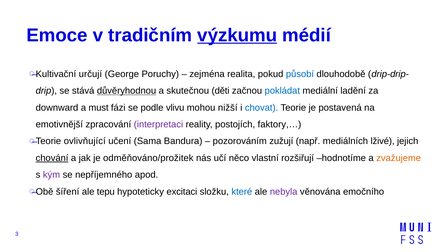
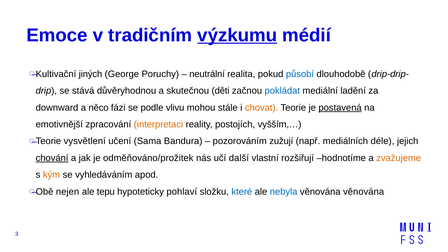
určují: určují -> jiných (91, 74)
zejména: zejména -> neutrální (207, 74)
důvěryhodnou underline: present -> none (127, 91)
must: must -> něco (99, 108)
nižší: nižší -> stále (228, 108)
chovat colour: blue -> orange (262, 108)
postavená underline: none -> present (340, 108)
interpretaci colour: purple -> orange (158, 124)
faktory,…: faktory,… -> vyšším,… (280, 124)
ovlivňující: ovlivňující -> vysvětlení (85, 141)
lživé: lživé -> déle (382, 141)
něco: něco -> další (239, 158)
kým colour: purple -> orange (51, 175)
nepříjemného: nepříjemného -> vyhledáváním (104, 175)
šíření: šíření -> nejen (68, 192)
excitaci: excitaci -> pohlaví (182, 192)
nebyla colour: purple -> blue (284, 192)
věnována emočního: emočního -> věnována (364, 192)
